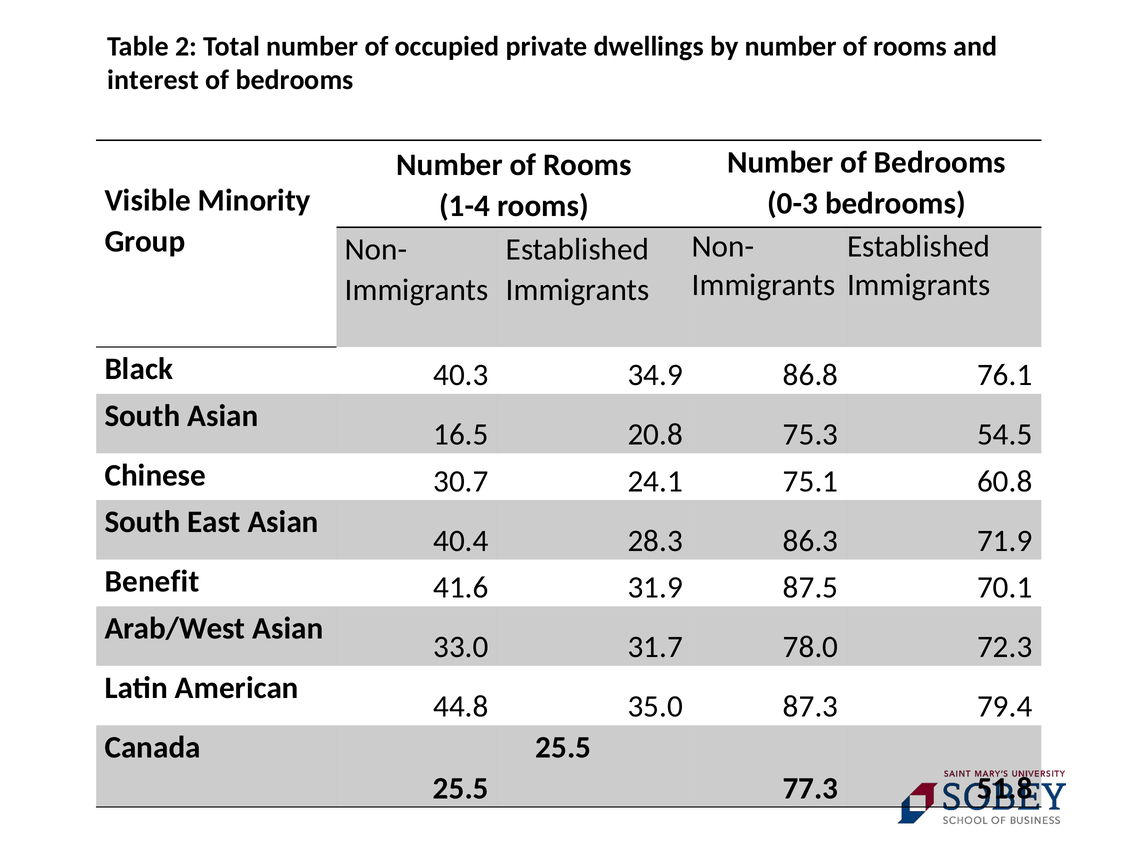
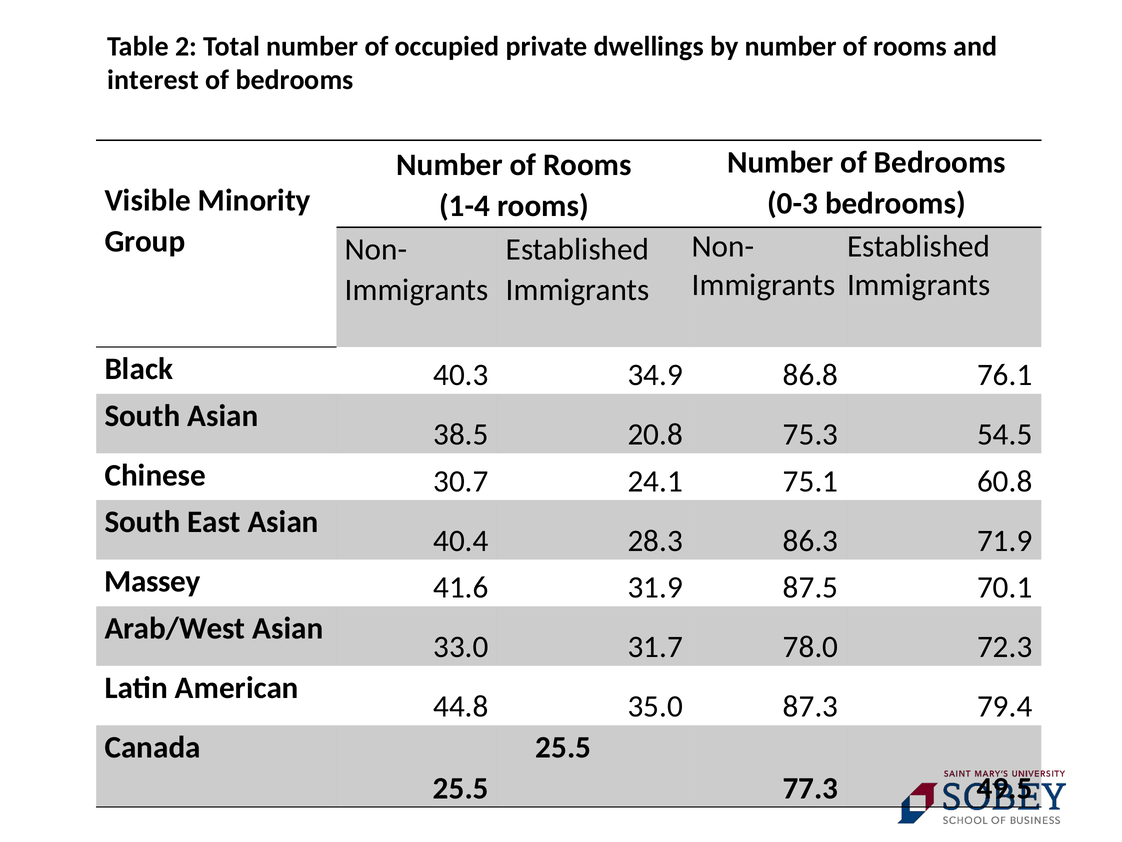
16.5: 16.5 -> 38.5 (461, 434)
Benefit: Benefit -> Massey (152, 581)
51.8: 51.8 -> 49.5 (1005, 788)
